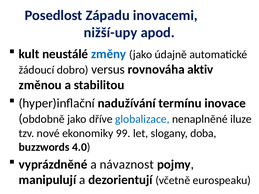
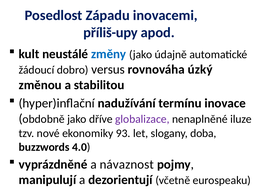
nižší-upy: nižší-upy -> příliš-upy (111, 33)
aktiv: aktiv -> úzký (200, 70)
globalizace colour: blue -> purple (142, 119)
99: 99 -> 93 (123, 133)
